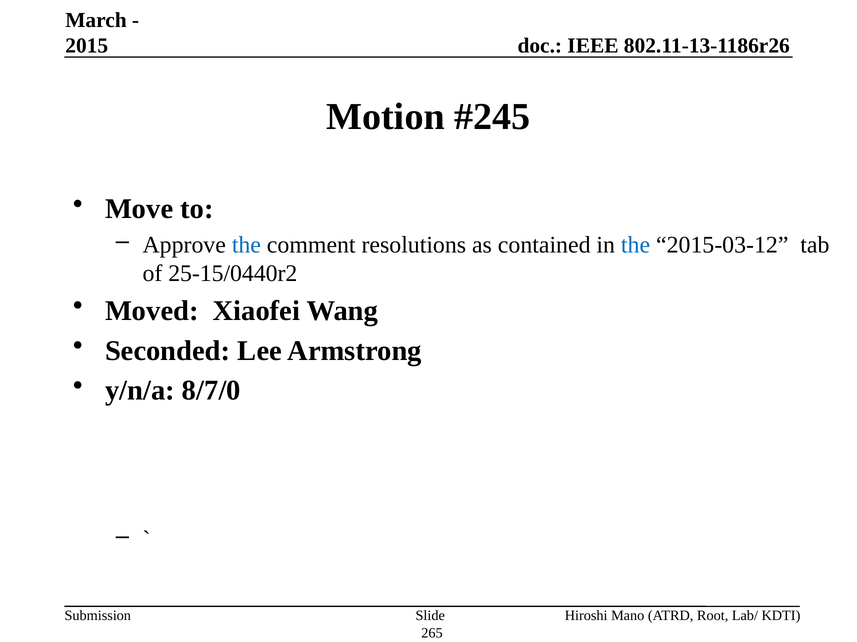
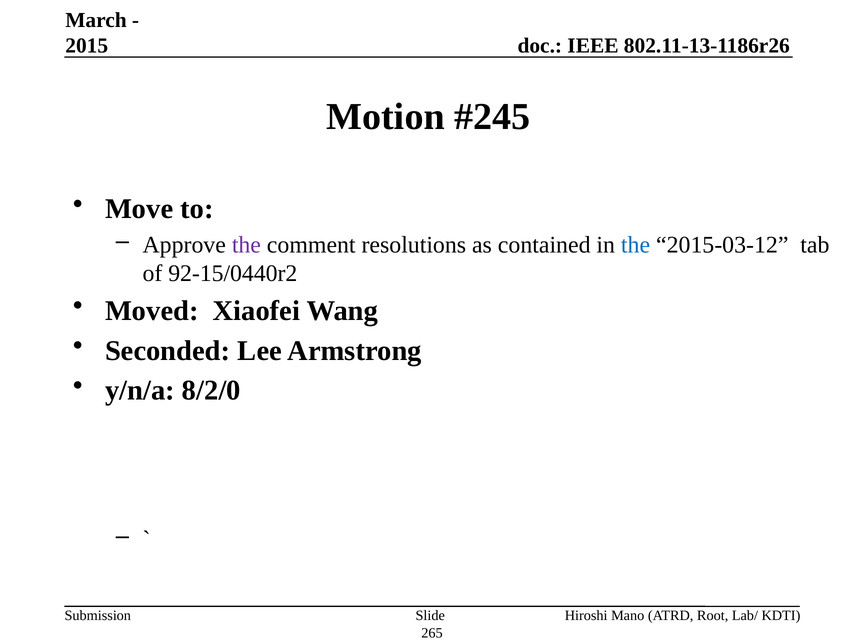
the colour: blue -> purple (246, 245)
25-15/0440r2: 25-15/0440r2 -> 92-15/0440r2 (233, 274)
8/7/0: 8/7/0 -> 8/2/0 (211, 391)
